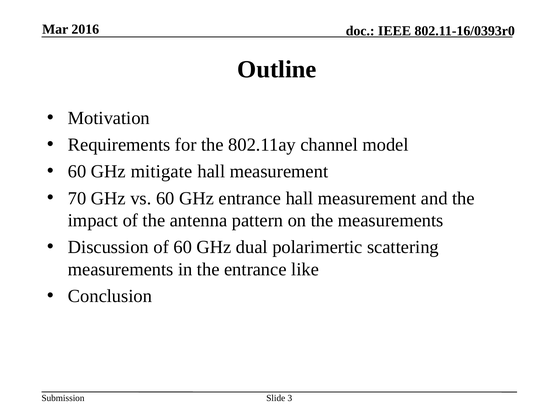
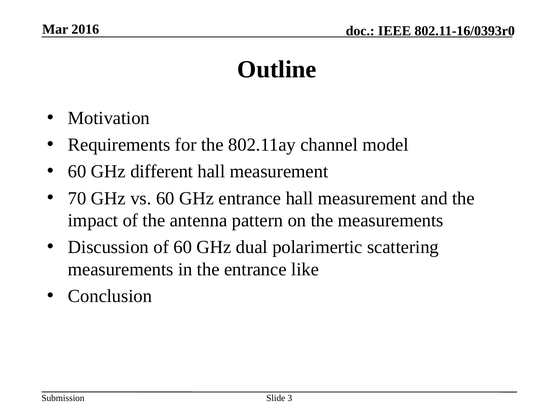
mitigate: mitigate -> different (162, 172)
